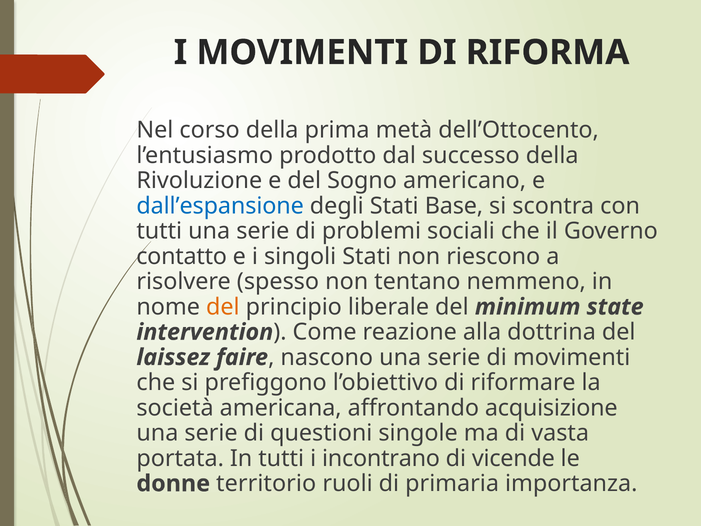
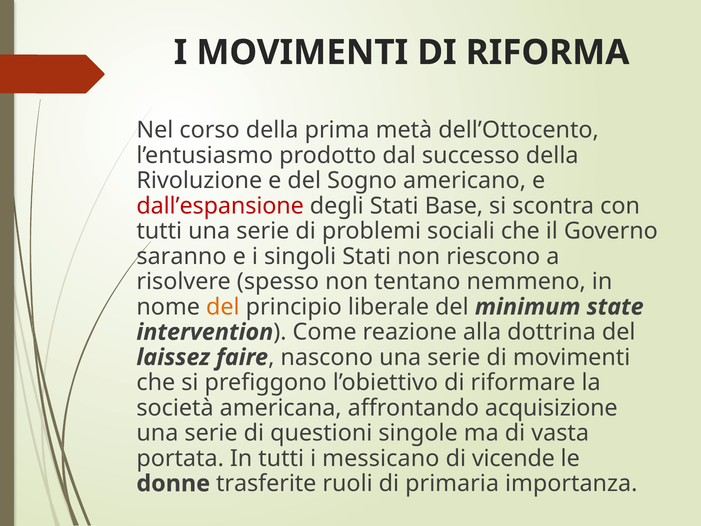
dall’espansione colour: blue -> red (220, 206)
contatto: contatto -> saranno (182, 256)
incontrano: incontrano -> messicano (381, 458)
territorio: territorio -> trasferite (266, 483)
